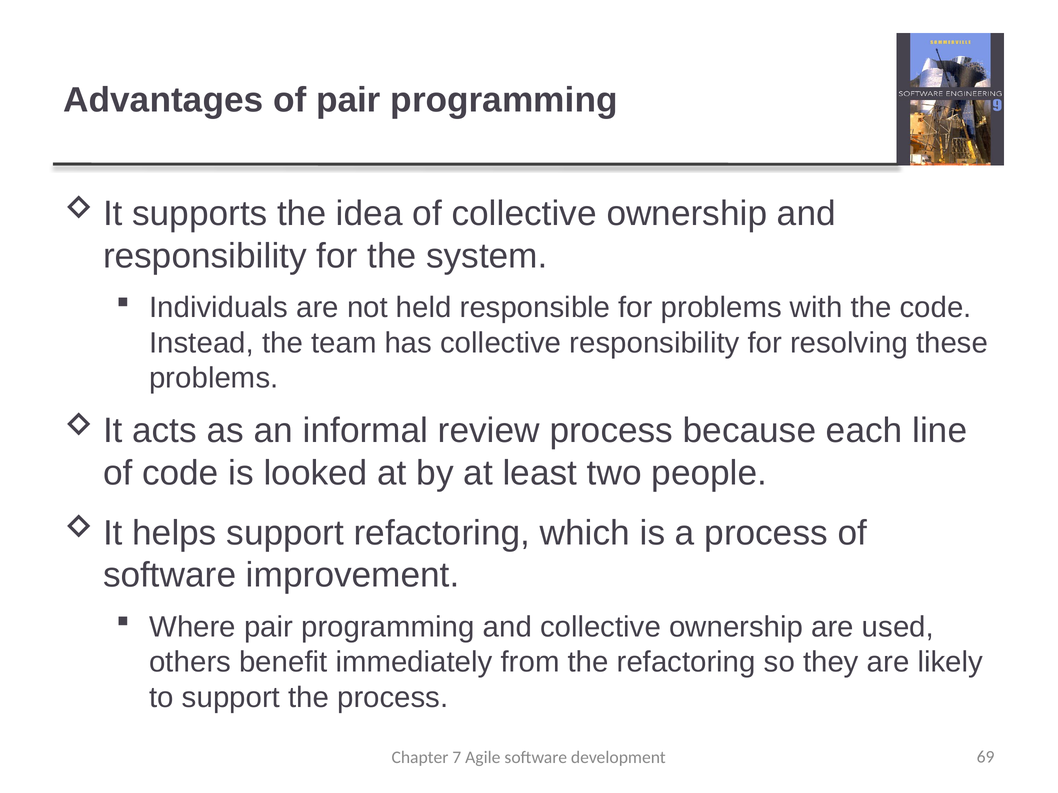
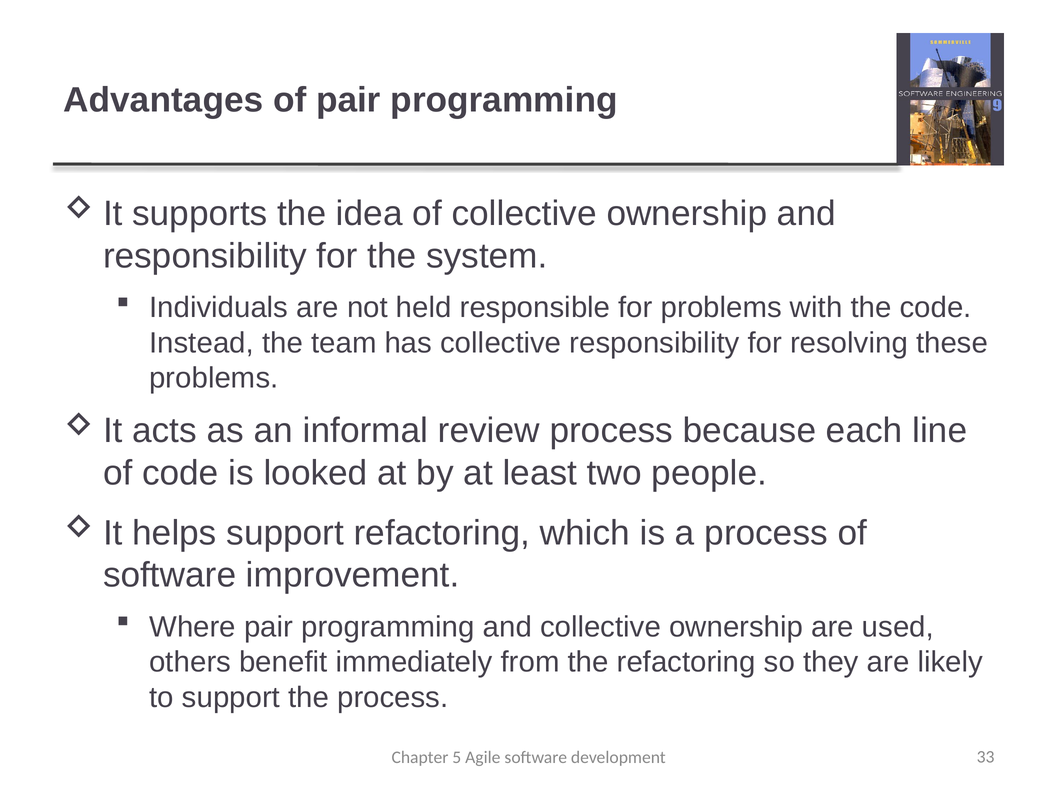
7: 7 -> 5 (457, 758)
69: 69 -> 33 (986, 758)
